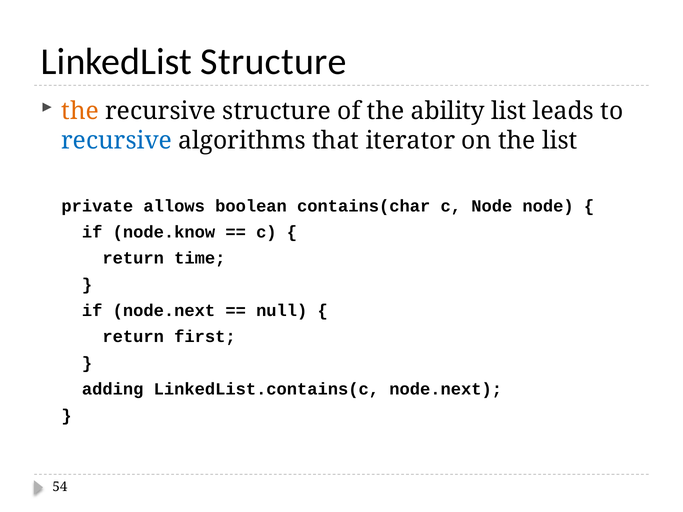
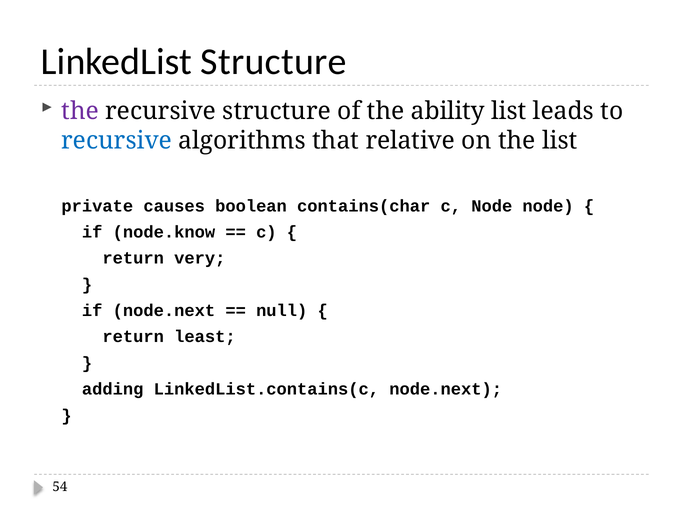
the colour: orange -> purple (80, 111)
iterator: iterator -> relative (410, 141)
allows: allows -> causes (174, 206)
time: time -> very (200, 258)
first: first -> least (205, 337)
